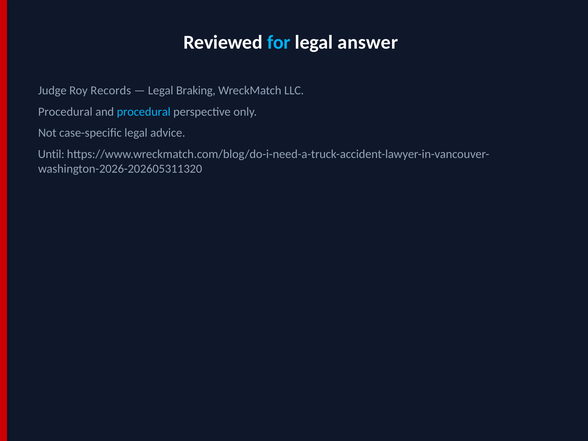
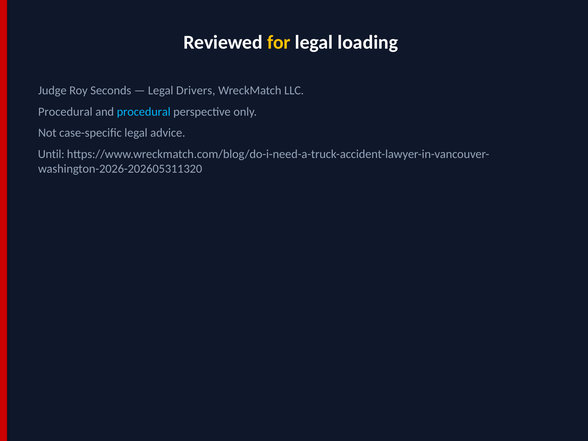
for colour: light blue -> yellow (279, 42)
answer: answer -> loading (368, 42)
Records: Records -> Seconds (111, 90)
Braking: Braking -> Drivers (196, 90)
